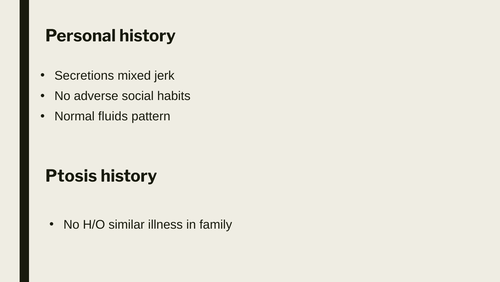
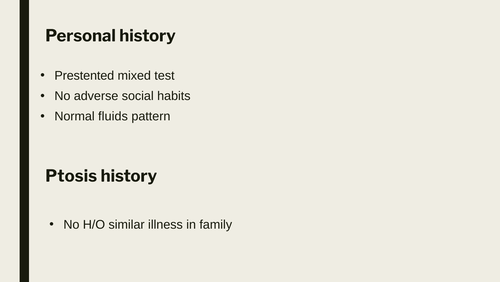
Secretions: Secretions -> Prestented (84, 75)
jerk: jerk -> test (164, 75)
